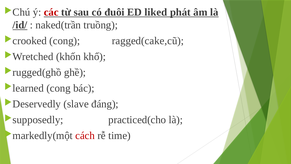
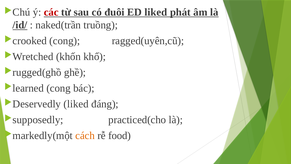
ragged(cake,cũ: ragged(cake,cũ -> ragged(uyên,cũ (148, 41)
slave: slave -> liked (76, 104)
cách colour: red -> orange (85, 135)
time: time -> food (120, 135)
